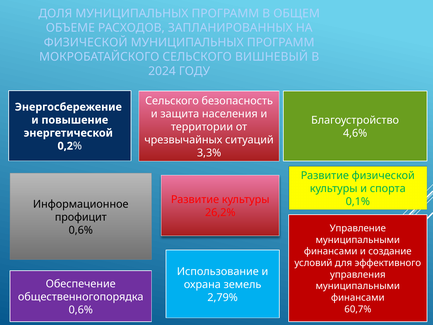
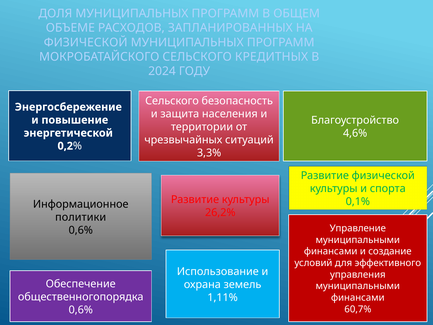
ВИШНЕВЫЙ: ВИШНЕВЫЙ -> КРЕДИТНЫХ (272, 57)
профицит: профицит -> политики (81, 217)
2,79%: 2,79% -> 1,11% (223, 297)
